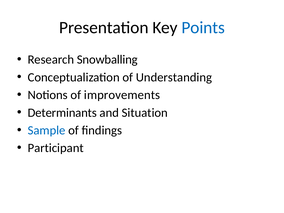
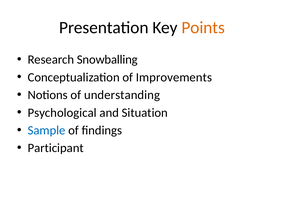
Points colour: blue -> orange (203, 27)
Understanding: Understanding -> Improvements (174, 77)
improvements: improvements -> understanding (122, 95)
Determinants: Determinants -> Psychological (62, 113)
